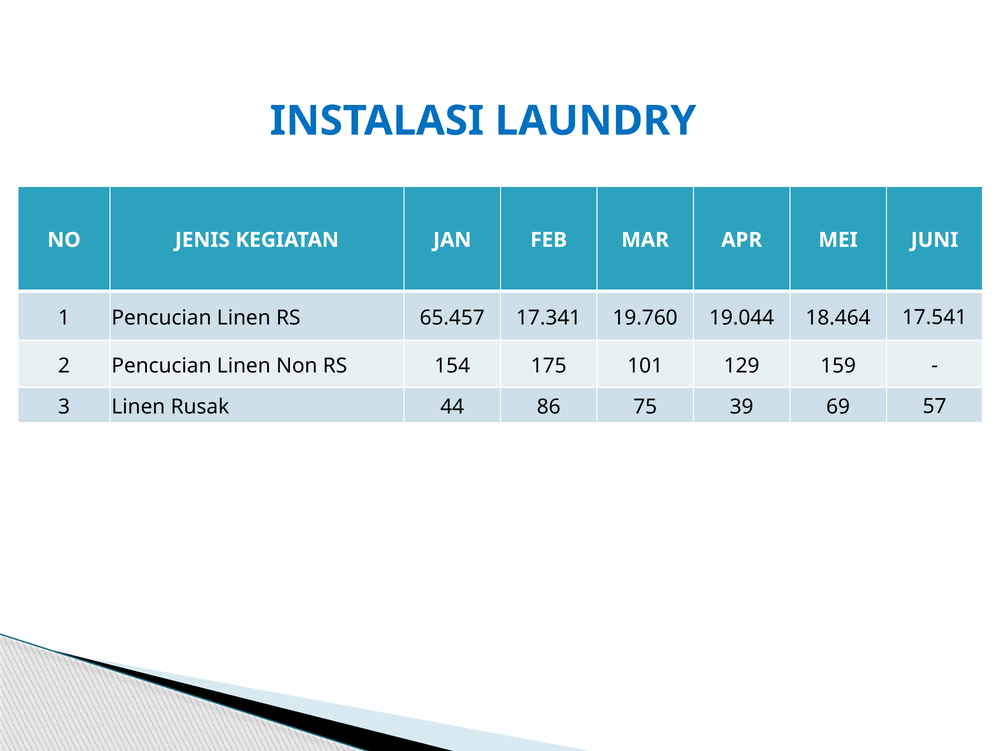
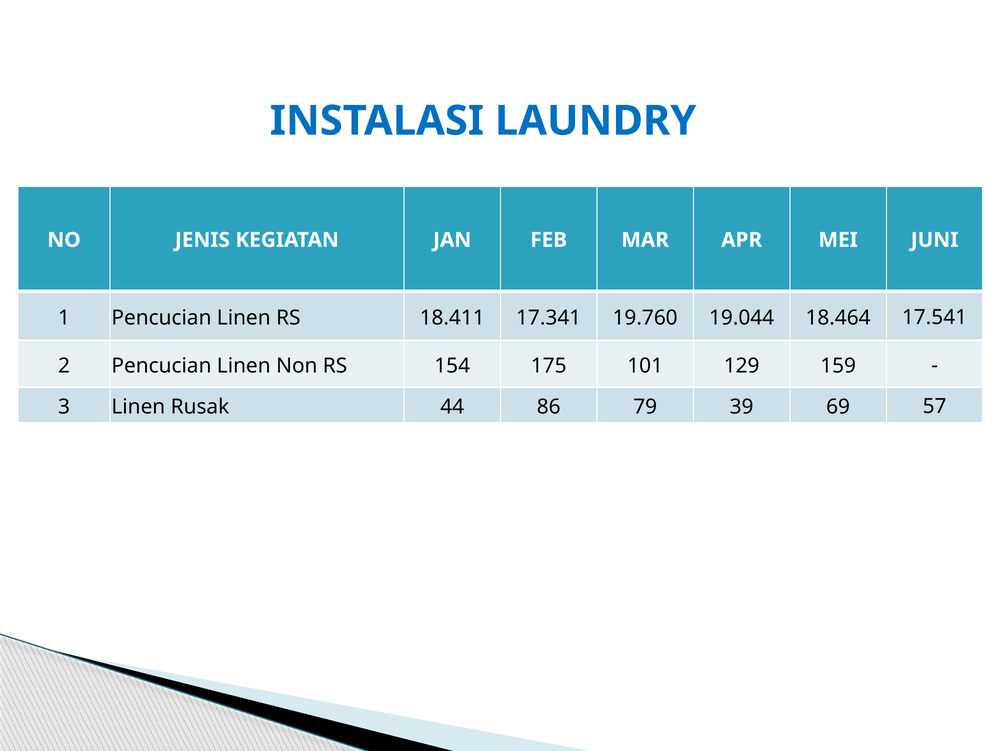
65.457: 65.457 -> 18.411 (452, 318)
75: 75 -> 79 (645, 407)
